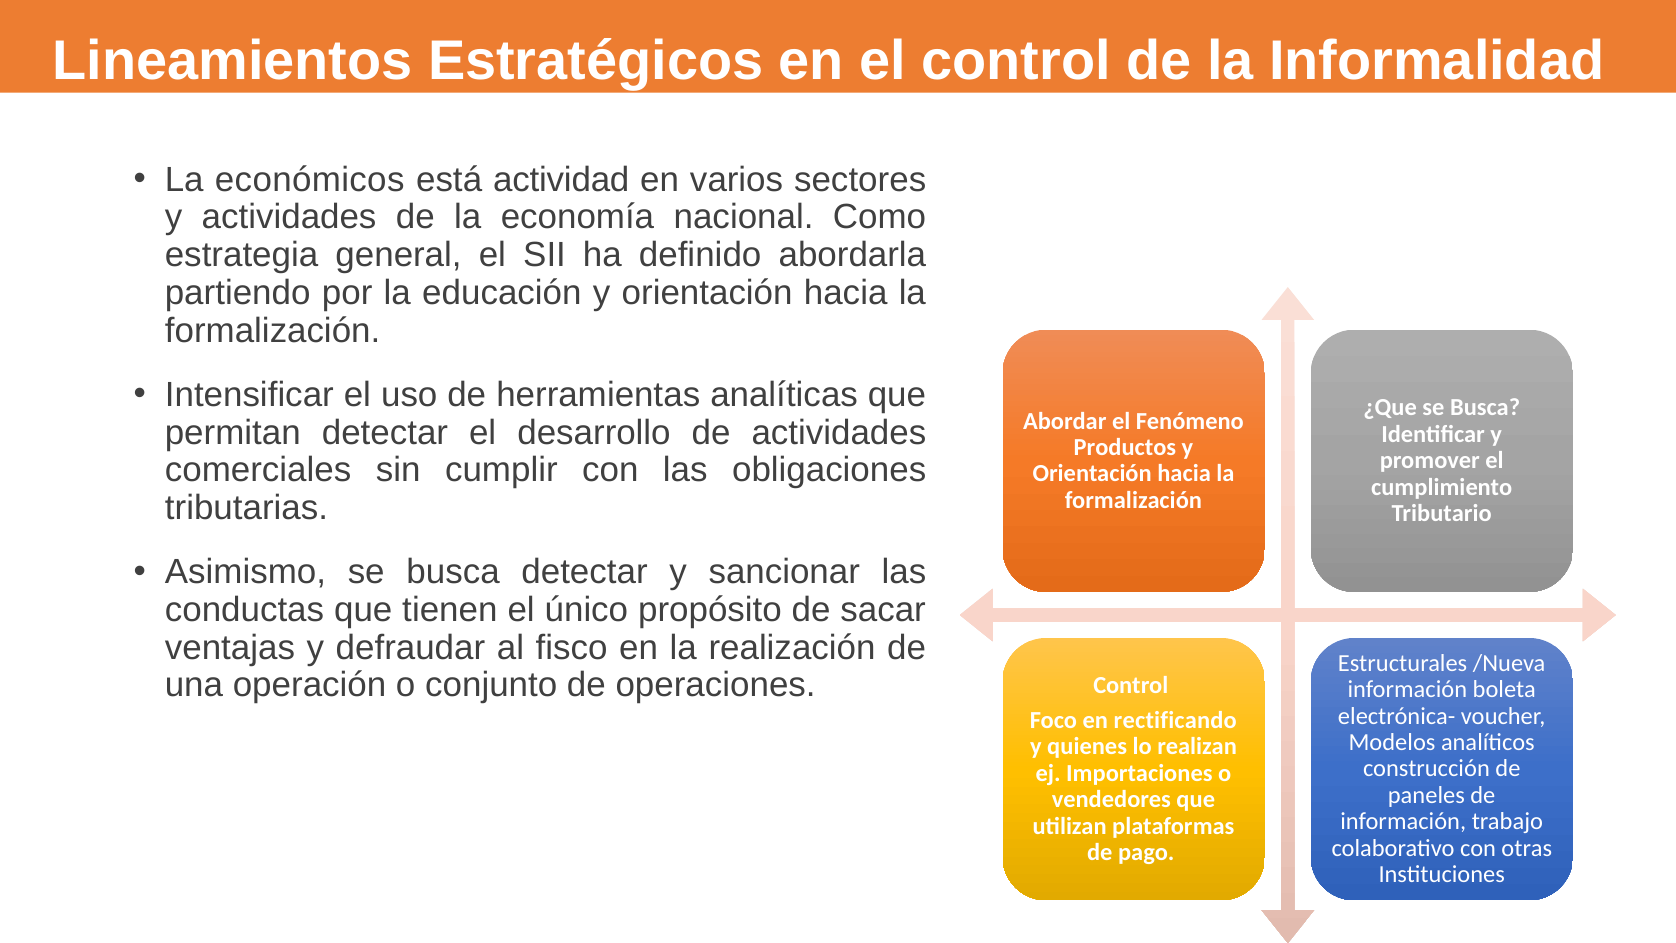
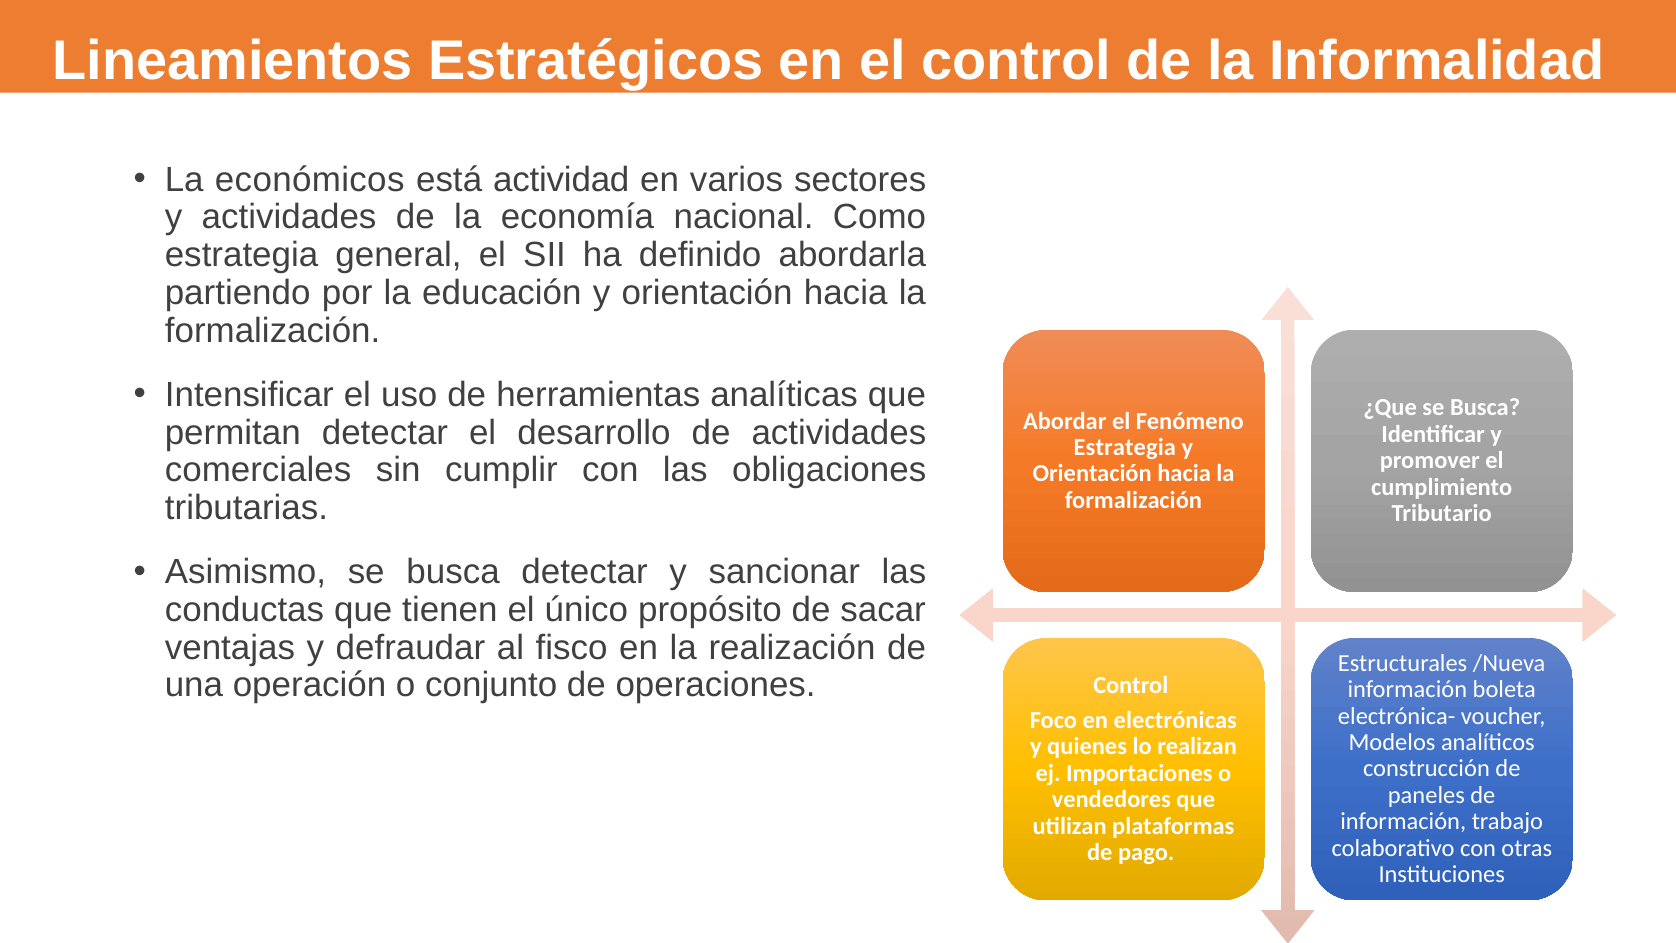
Productos: Productos -> Estrategia (1125, 447)
rectificando: rectificando -> electrónicas (1175, 720)
